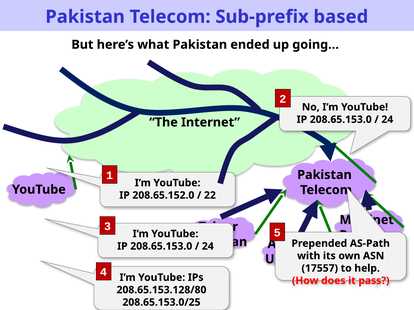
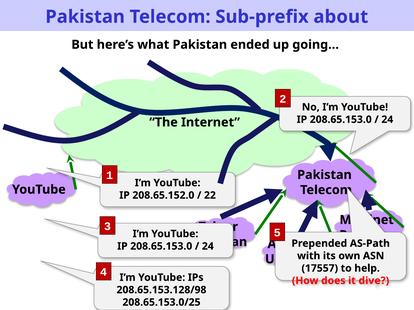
based: based -> about (341, 17)
pass: pass -> dive (374, 281)
208.65.153.128/80: 208.65.153.128/80 -> 208.65.153.128/98 (161, 290)
